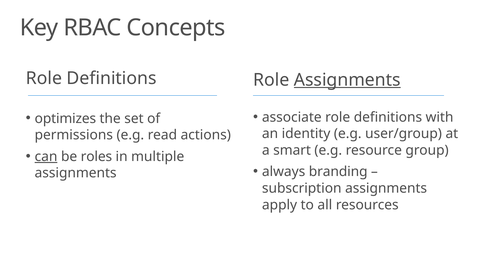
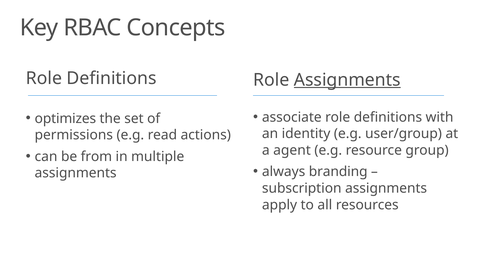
smart: smart -> agent (292, 150)
can underline: present -> none (46, 156)
roles: roles -> from (96, 156)
